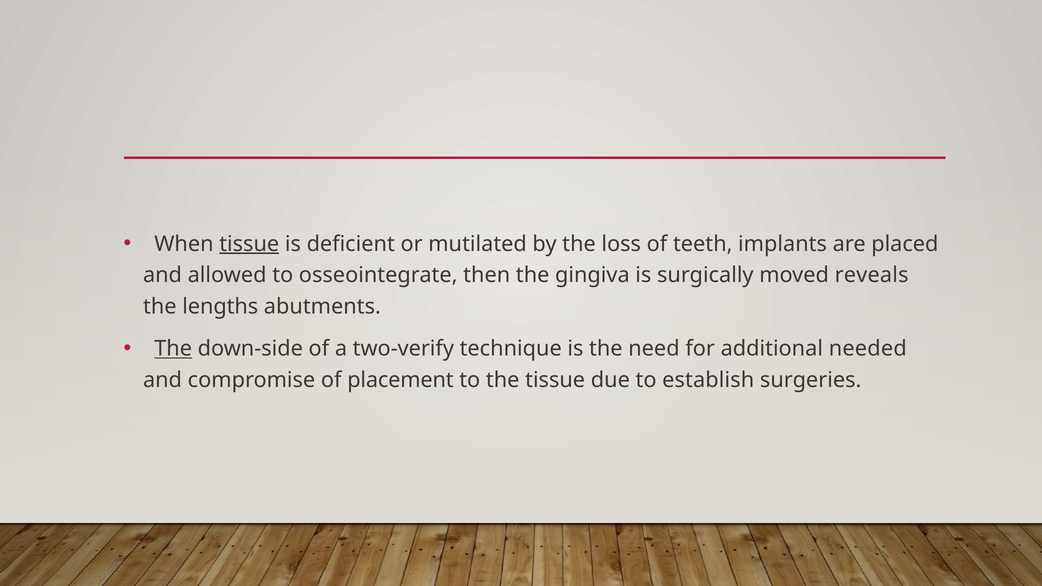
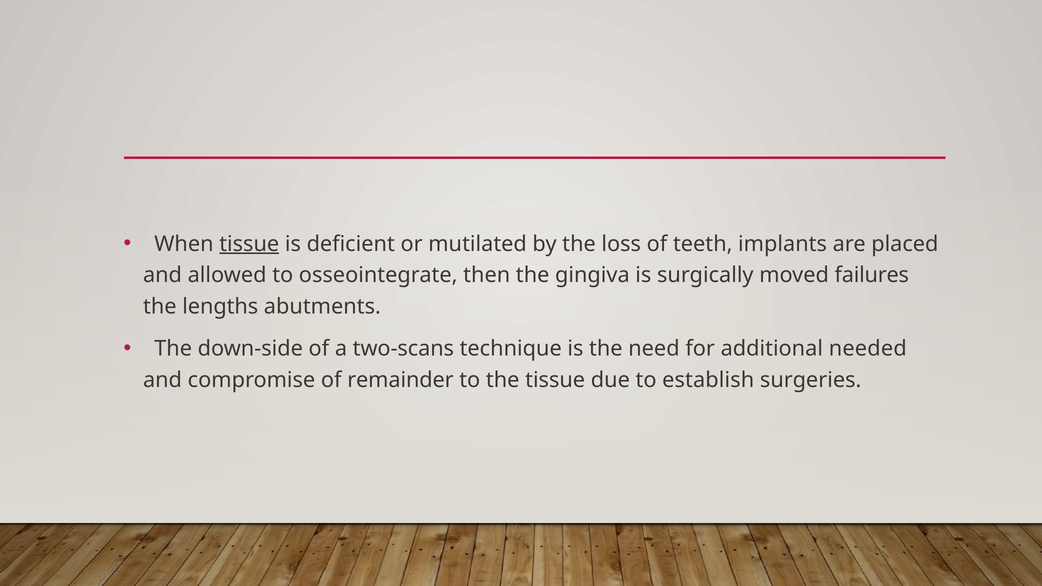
reveals: reveals -> failures (872, 275)
The underline: present -> none (173, 349)
two-verify: two-verify -> two-scans (403, 349)
placement: placement -> remainder (400, 380)
